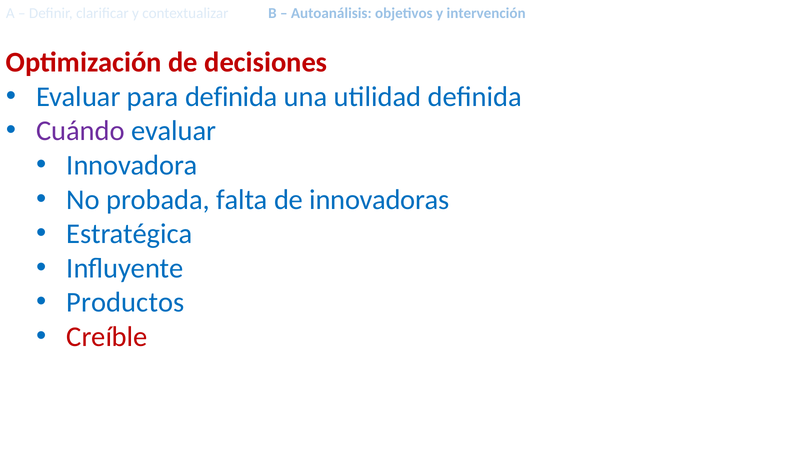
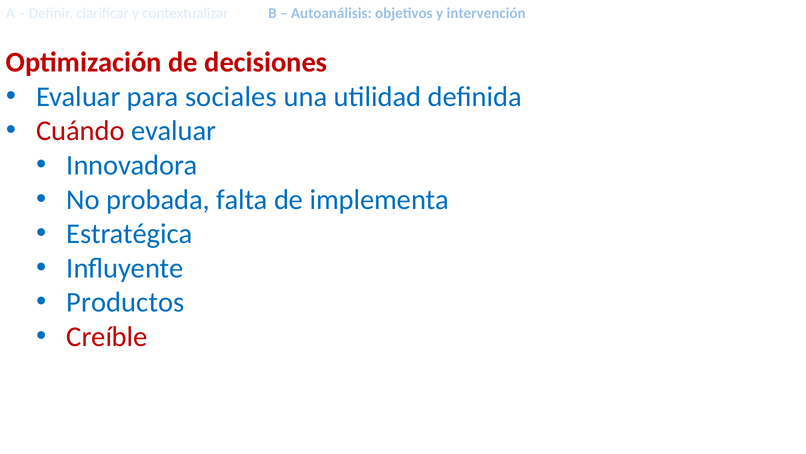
para definida: definida -> sociales (231, 97)
Cuándo colour: purple -> red (81, 131)
innovadoras: innovadoras -> implementa (379, 199)
